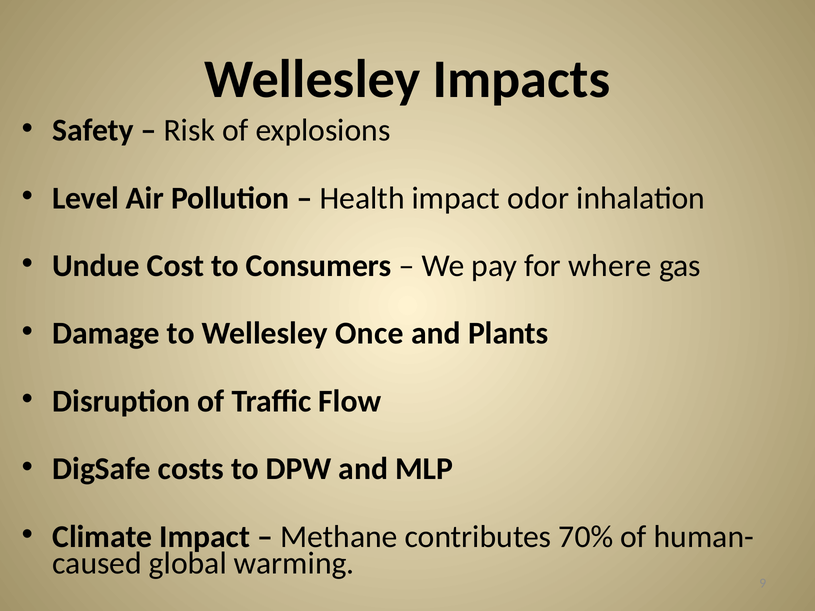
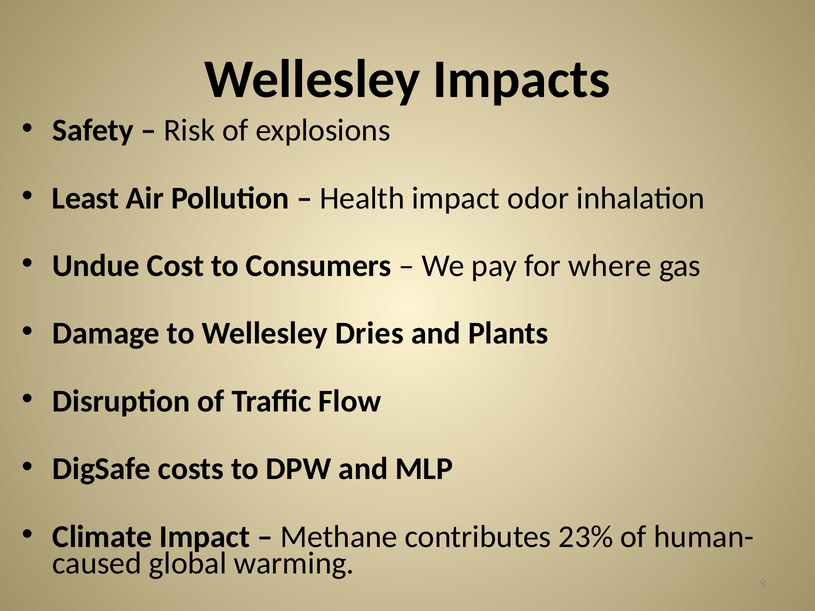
Level: Level -> Least (86, 198)
Once: Once -> Dries (369, 334)
70%: 70% -> 23% (586, 537)
